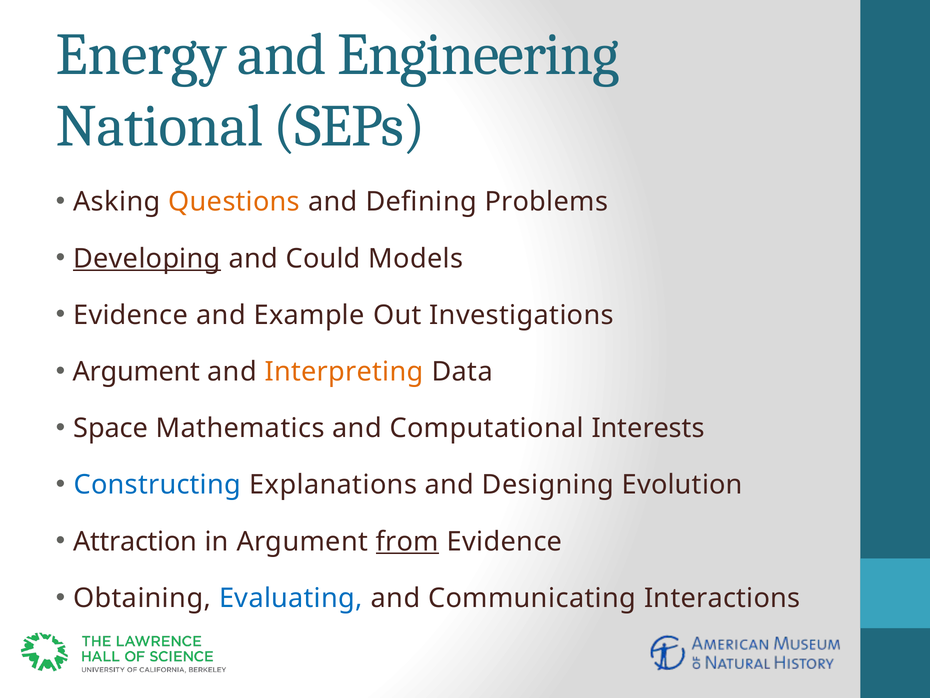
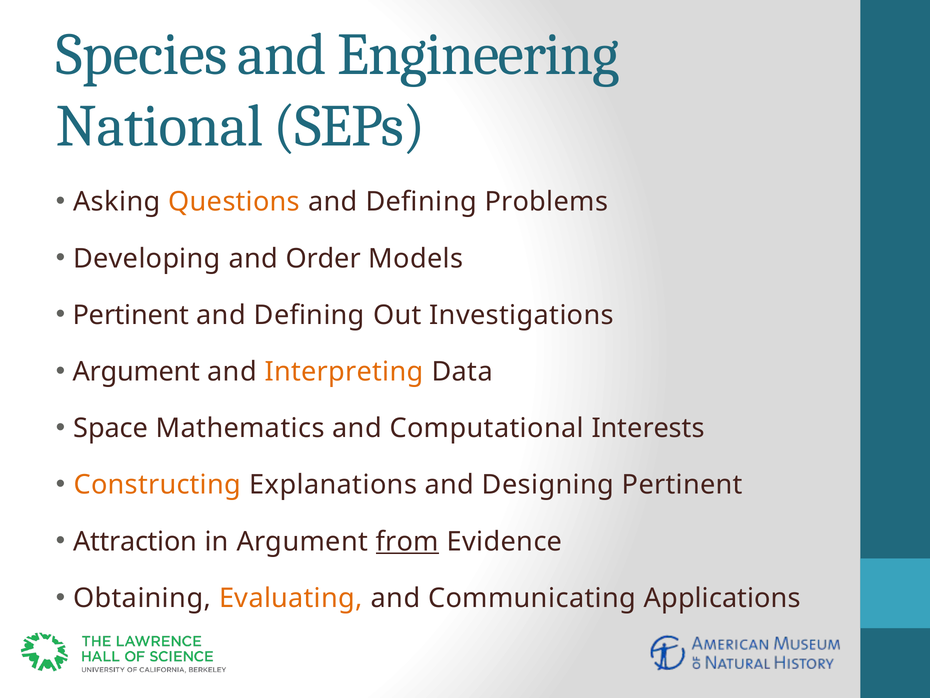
Energy: Energy -> Species (142, 55)
Developing underline: present -> none (147, 258)
Could: Could -> Order (323, 258)
Evidence: Evidence -> Pertinent (131, 315)
Example: Example -> Defining (309, 315)
Constructing colour: blue -> orange (157, 485)
Designing Evolution: Evolution -> Pertinent (682, 485)
Evaluating colour: blue -> orange (291, 598)
Interactions: Interactions -> Applications (722, 598)
